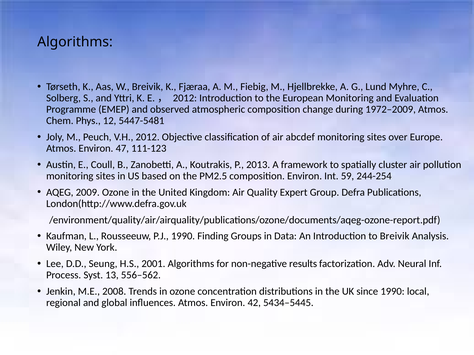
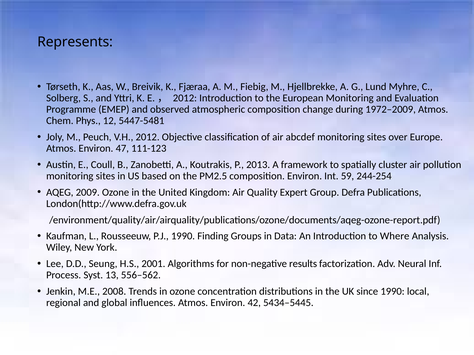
Algorithms: Algorithms -> Represents (75, 42)
to Breivik: Breivik -> Where (395, 236)
